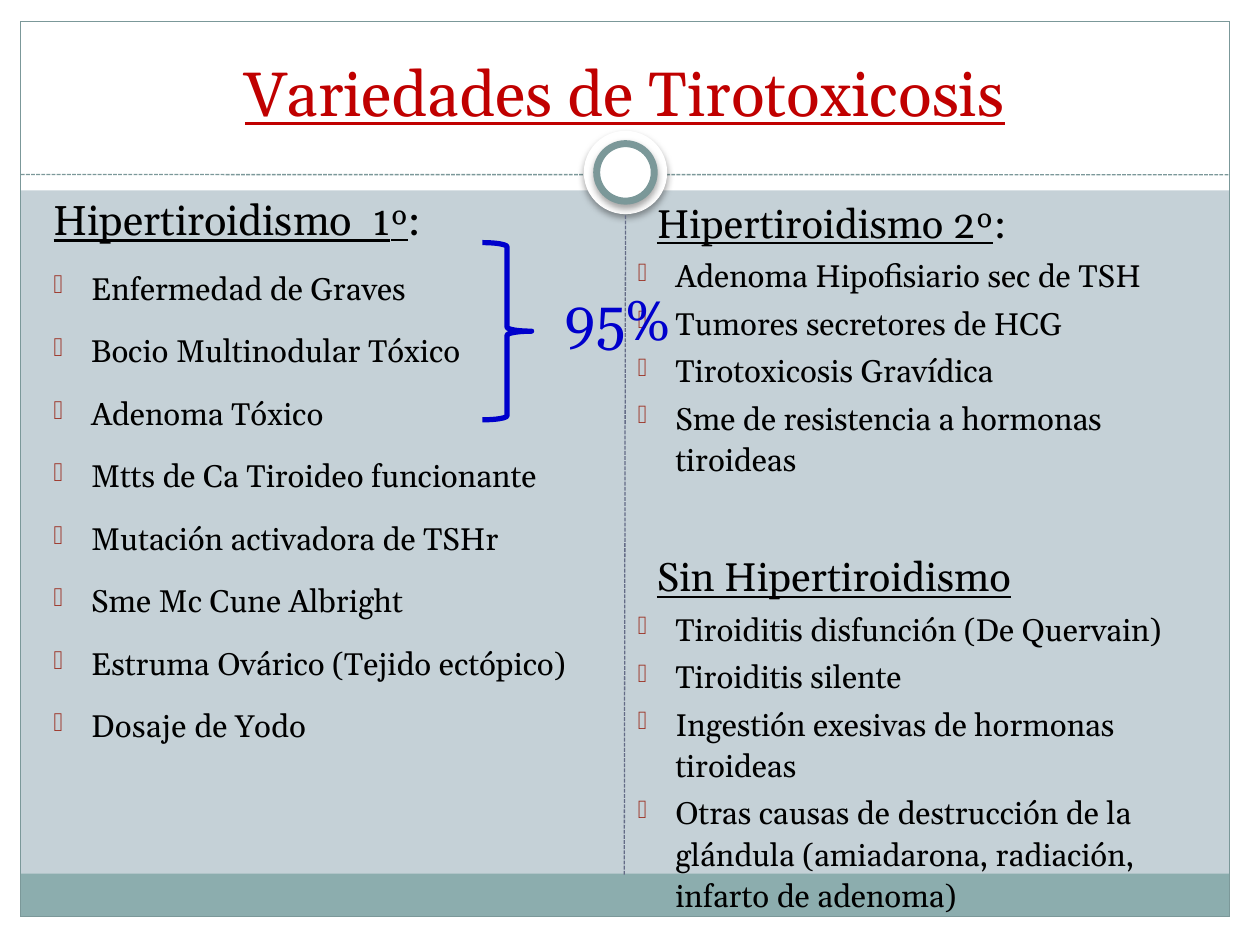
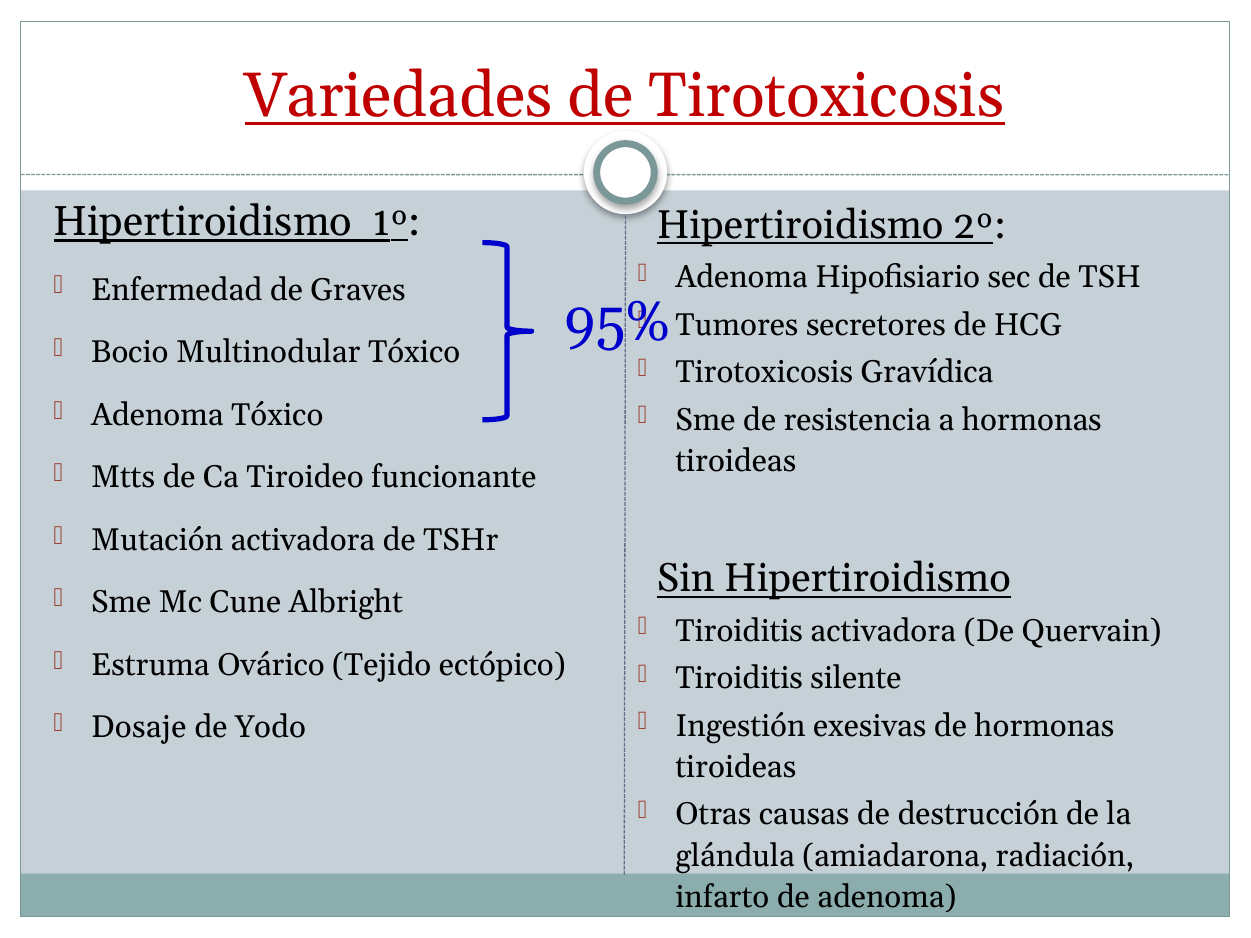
Tiroiditis disfunción: disfunción -> activadora (883, 631)
